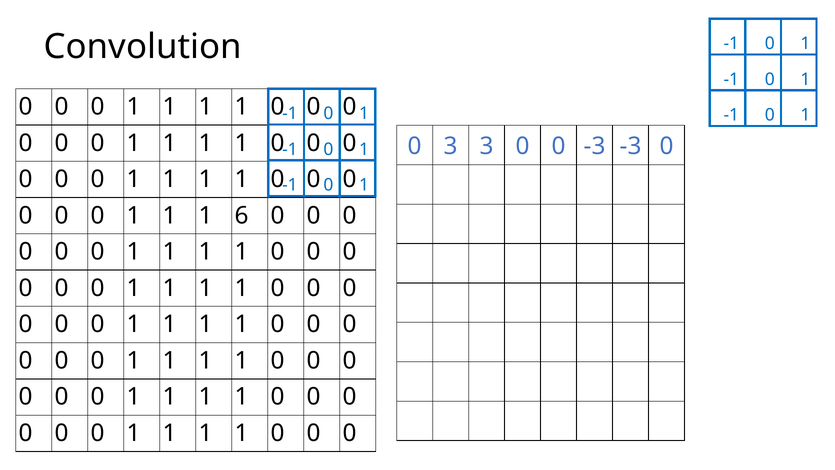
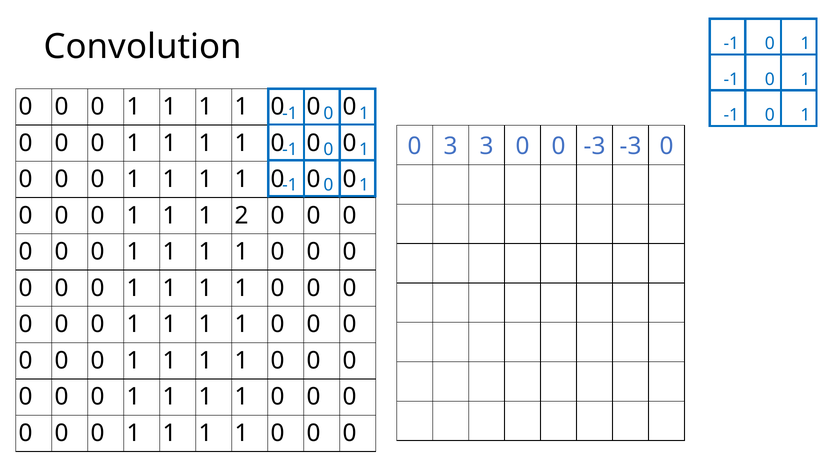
6: 6 -> 2 (242, 215)
